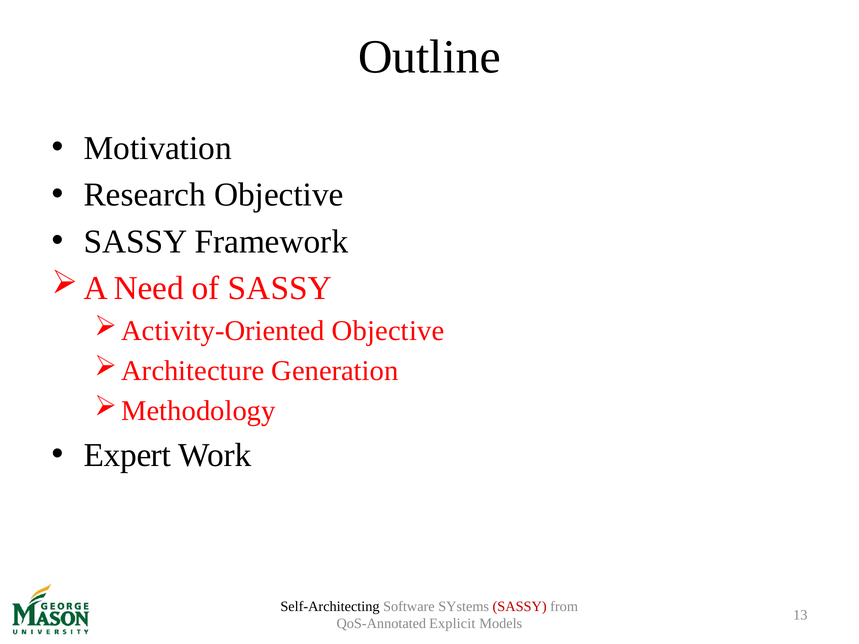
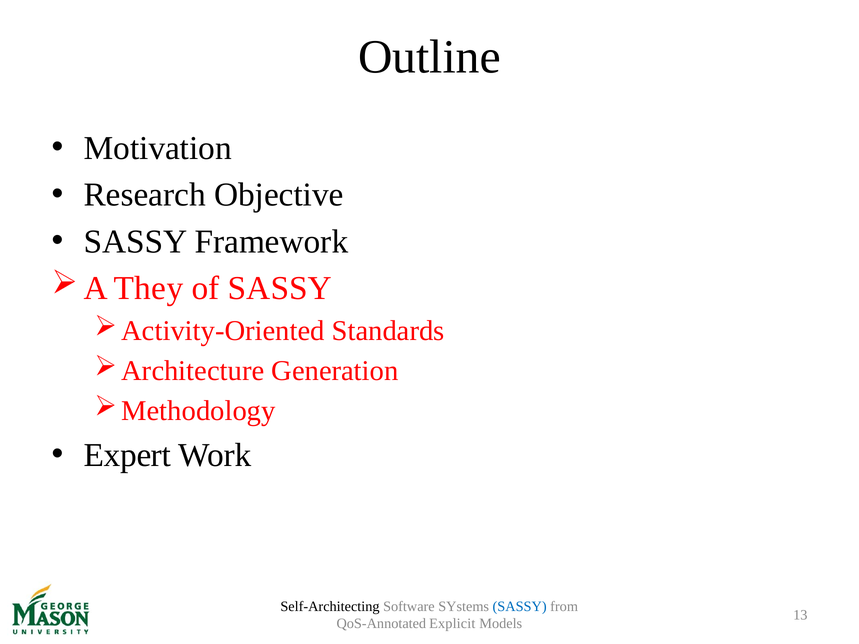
Need: Need -> They (148, 288)
Objective: Objective -> Standards (388, 331)
SASSY colour: red -> blue (520, 607)
